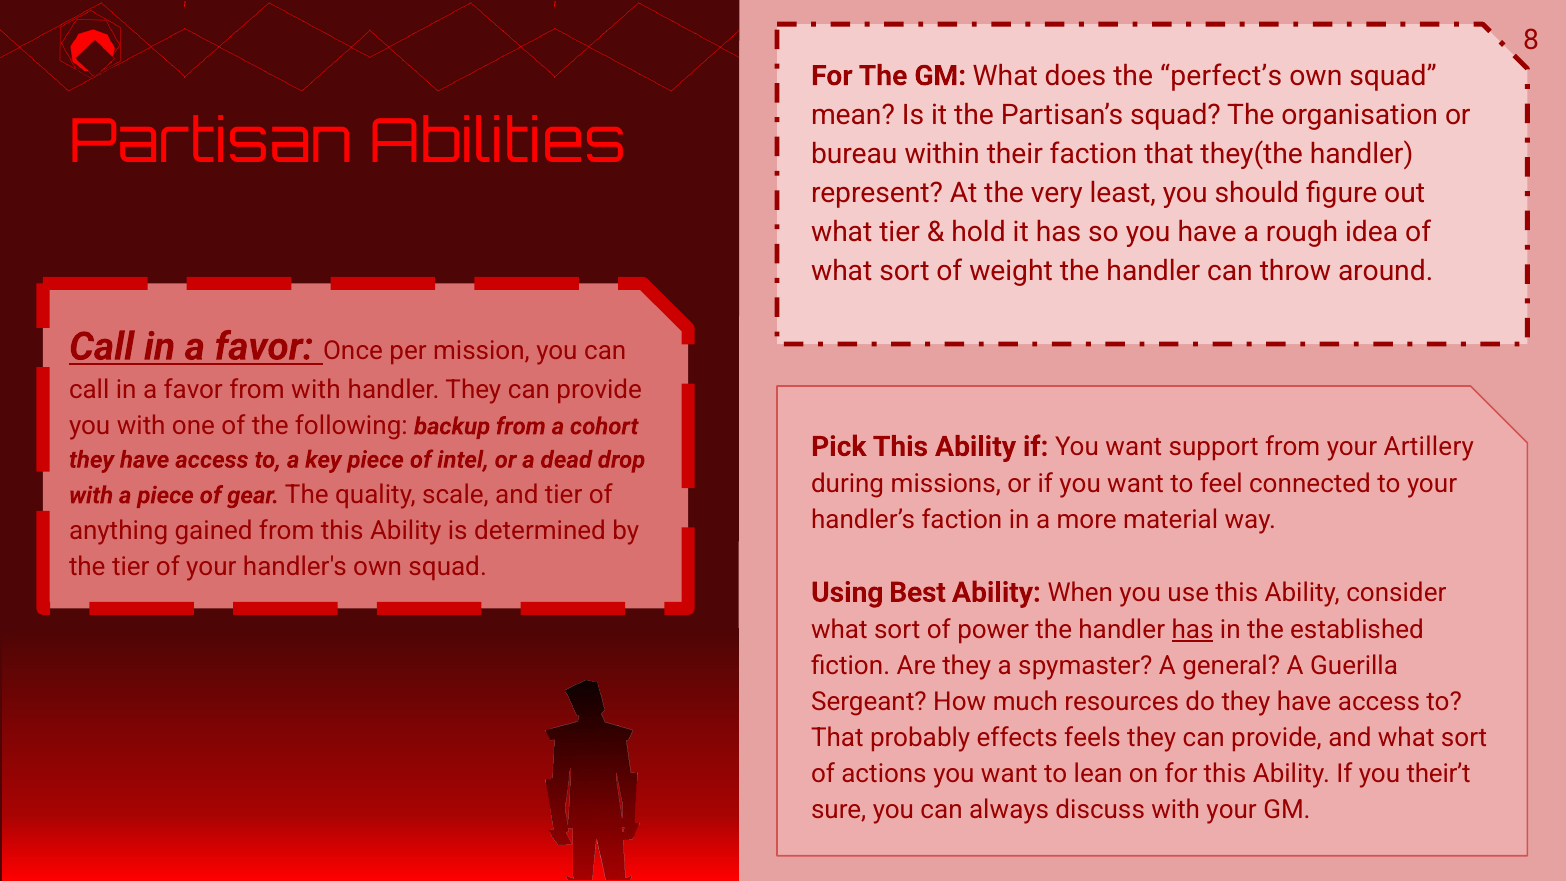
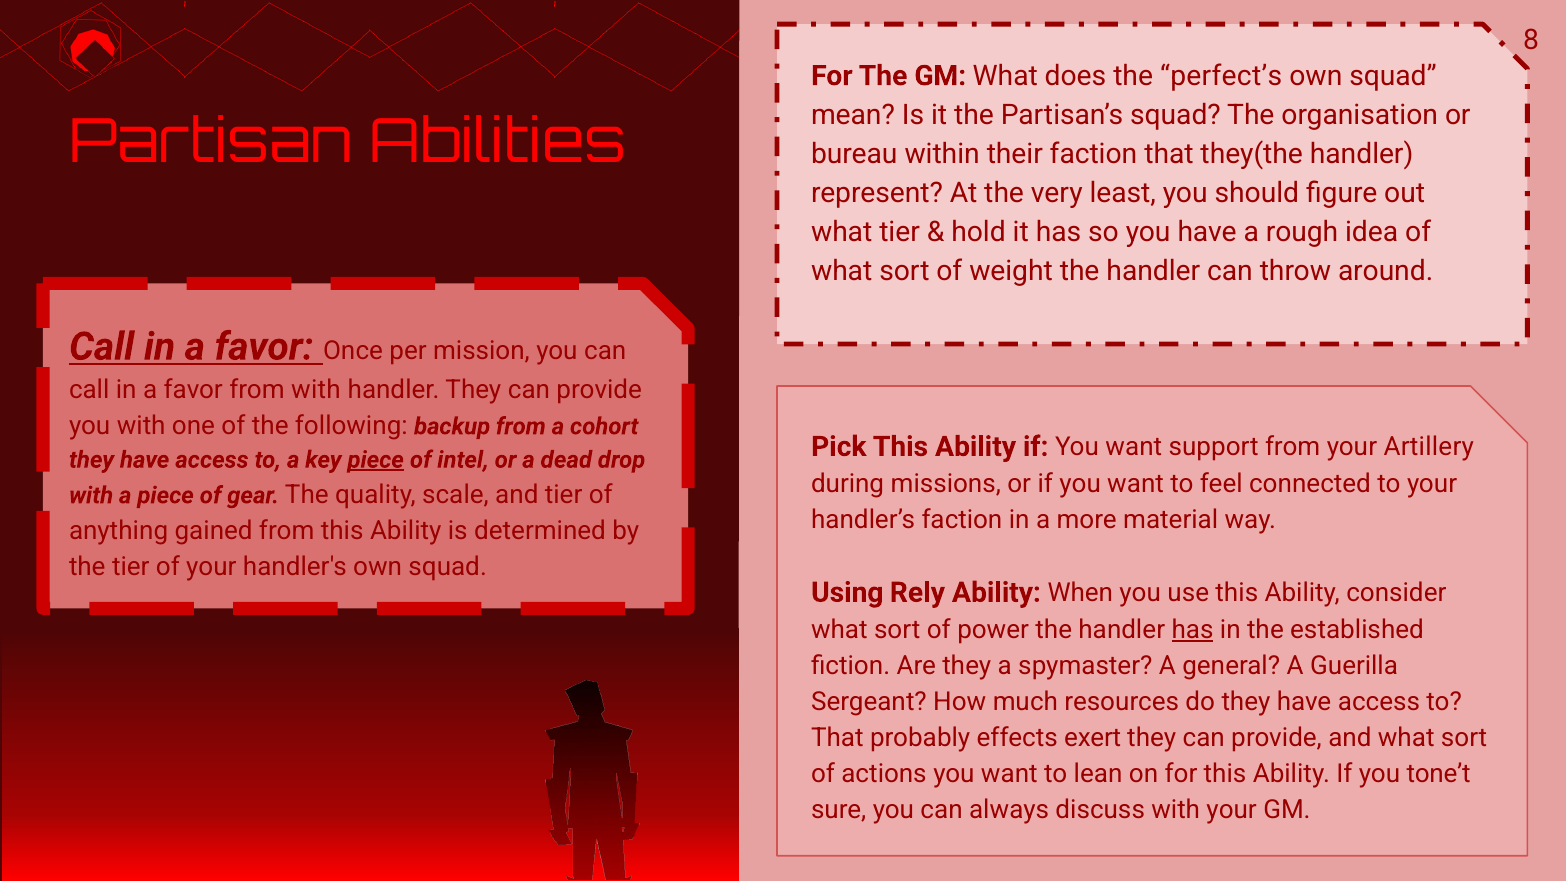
piece underline: none -> present (376, 460)
Best: Best -> Rely (917, 592)
feels: feels -> exert (1093, 738)
their’t: their’t -> tone’t (1439, 774)
